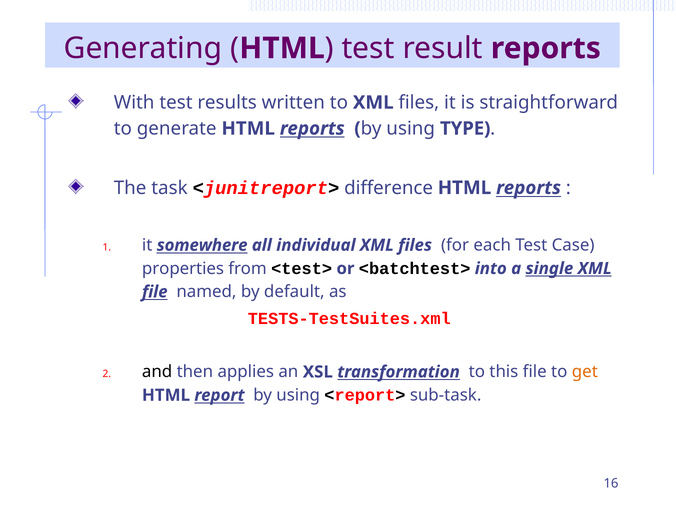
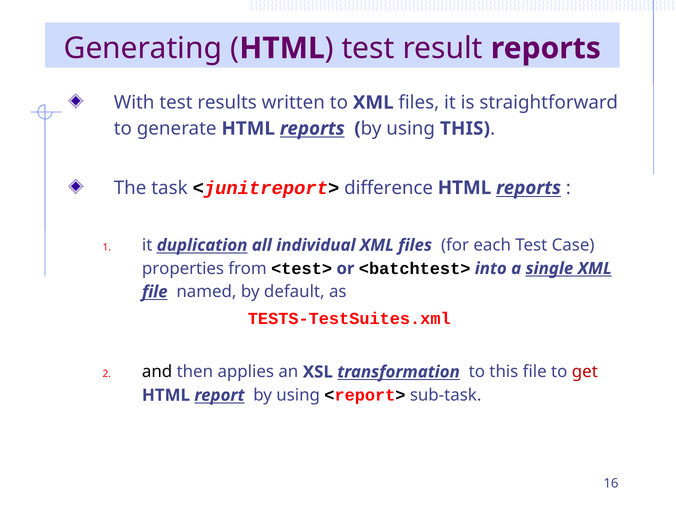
using TYPE: TYPE -> THIS (465, 128)
somewhere: somewhere -> duplication (202, 245)
get colour: orange -> red (585, 372)
